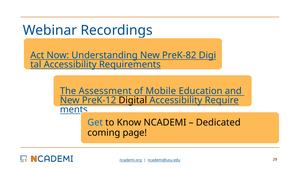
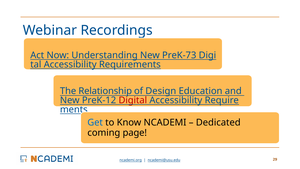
PreK-82: PreK-82 -> PreK-73 (179, 55)
Assessment: Assessment -> Relationship (105, 91)
Mobile: Mobile -> Design (161, 91)
Digital colour: black -> red (133, 100)
